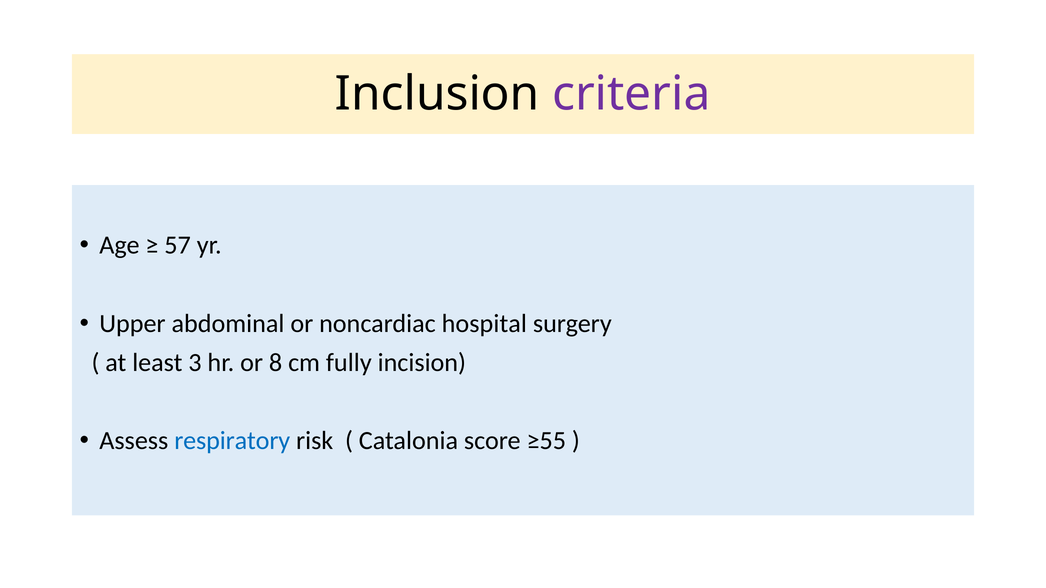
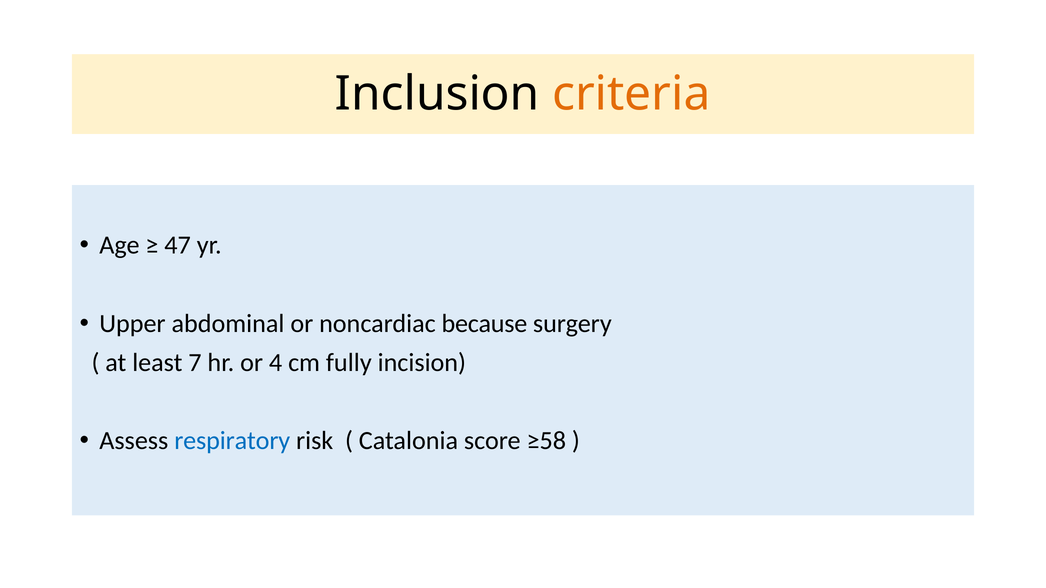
criteria colour: purple -> orange (631, 94)
57: 57 -> 47 (178, 245)
hospital: hospital -> because (484, 324)
3: 3 -> 7 (195, 363)
8: 8 -> 4 (276, 363)
≥55: ≥55 -> ≥58 (546, 441)
